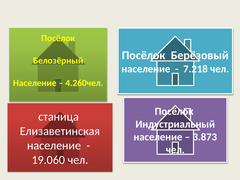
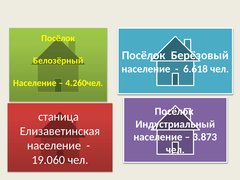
7.218: 7.218 -> 6.618 (195, 69)
